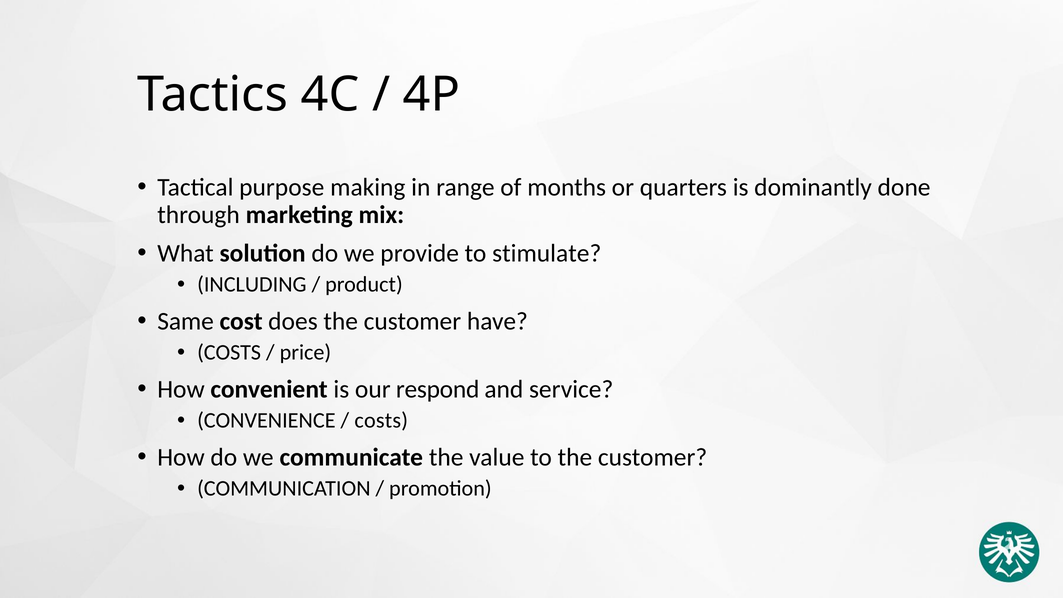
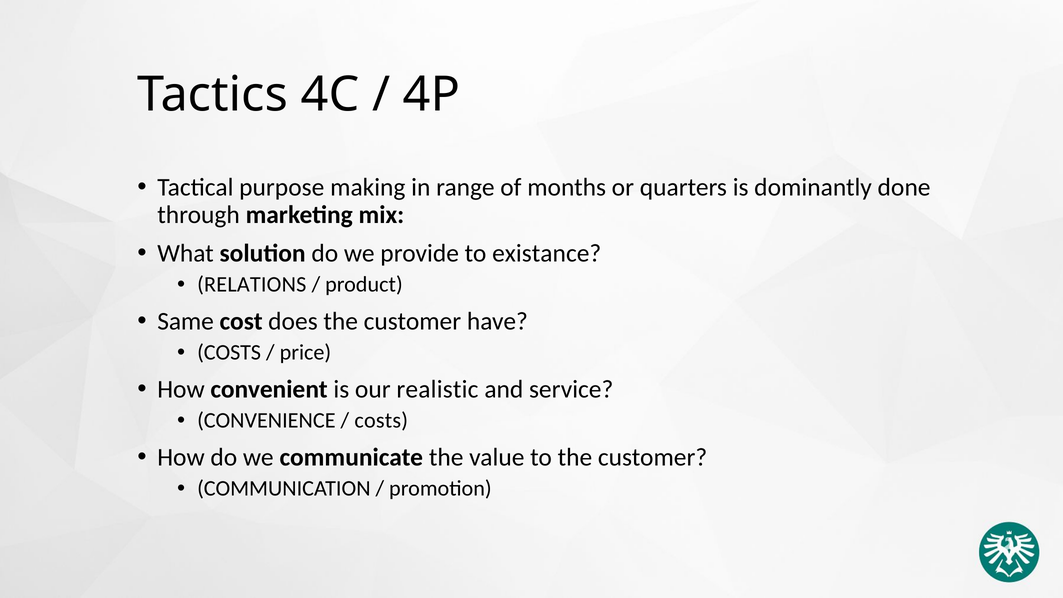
stimulate: stimulate -> existance (547, 253)
INCLUDING: INCLUDING -> RELATIONS (252, 284)
respond: respond -> realistic (437, 389)
